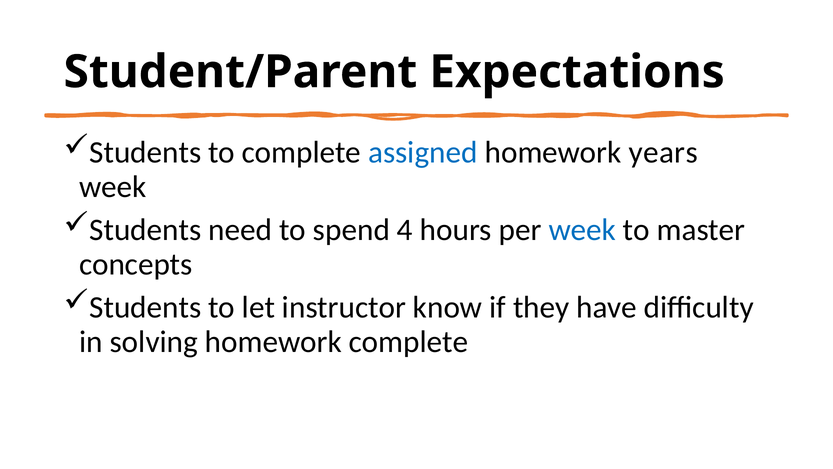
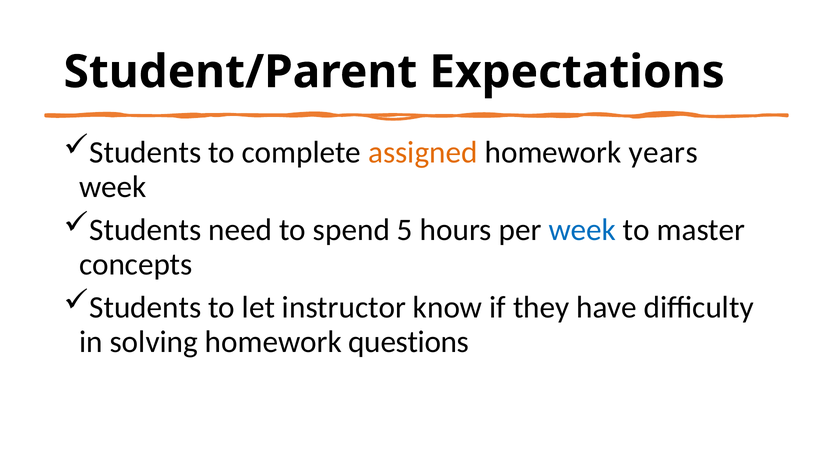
assigned colour: blue -> orange (423, 152)
4: 4 -> 5 (405, 230)
homework complete: complete -> questions (409, 342)
